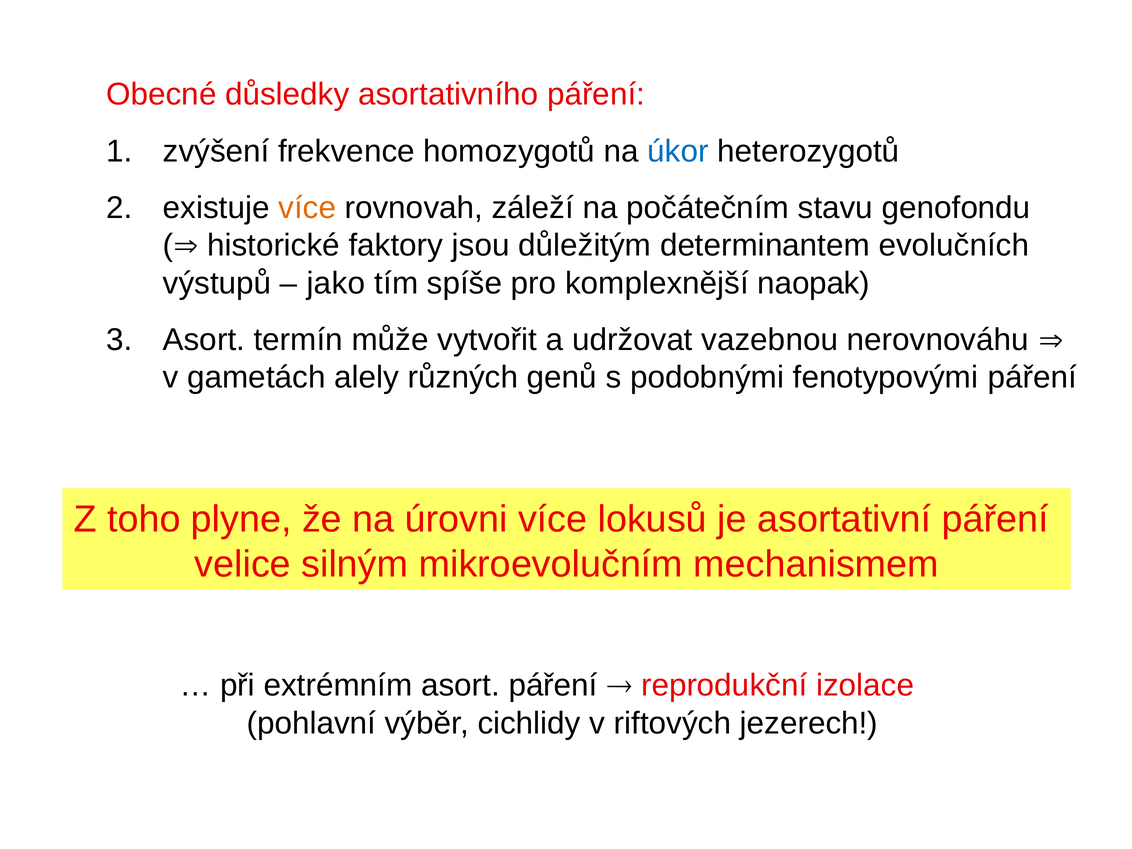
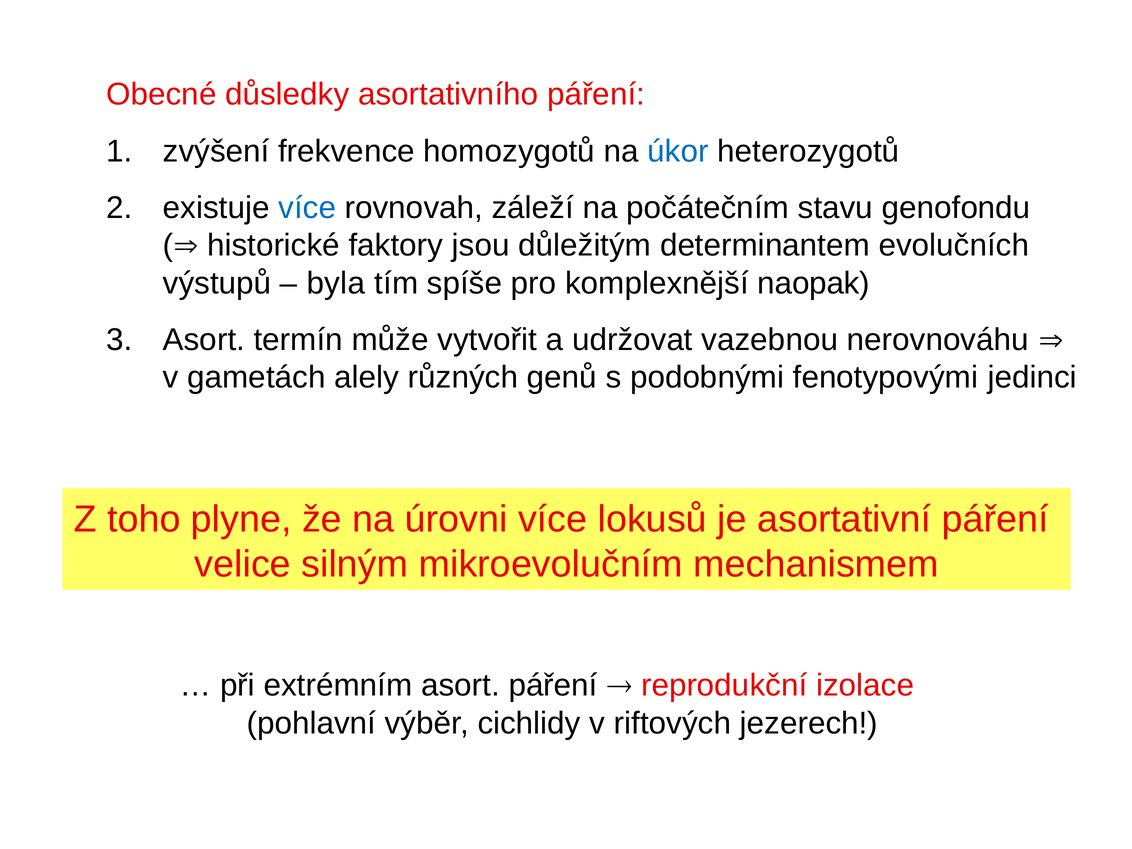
více colour: orange -> blue (307, 208)
jako: jako -> byla (336, 283)
fenotypovými páření: páření -> jedinci (1032, 378)
